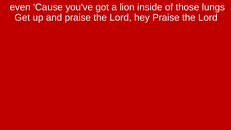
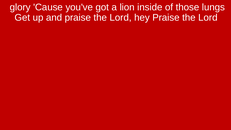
even: even -> glory (20, 7)
